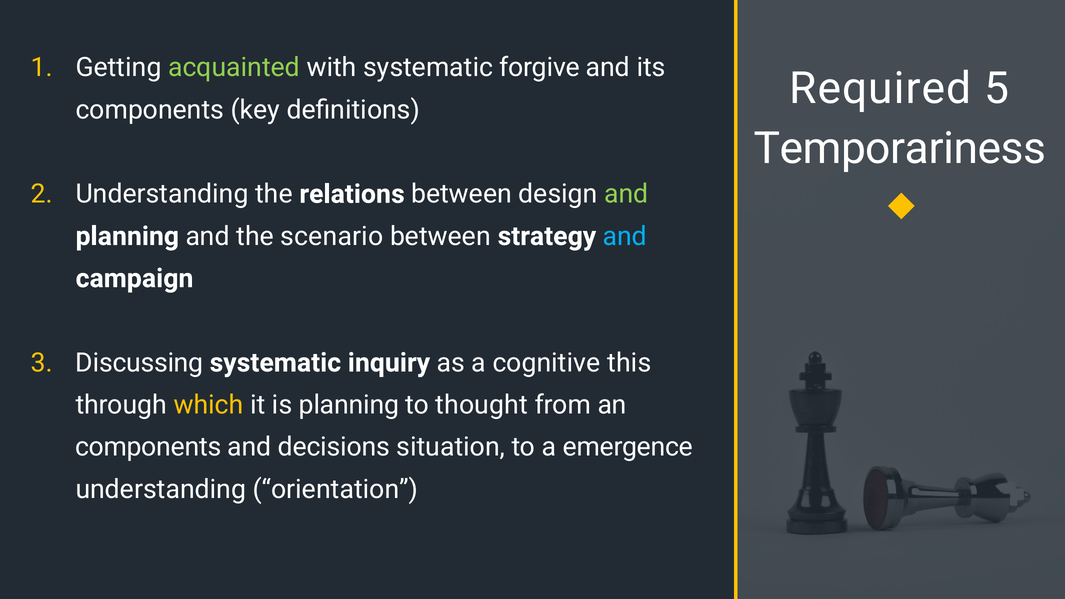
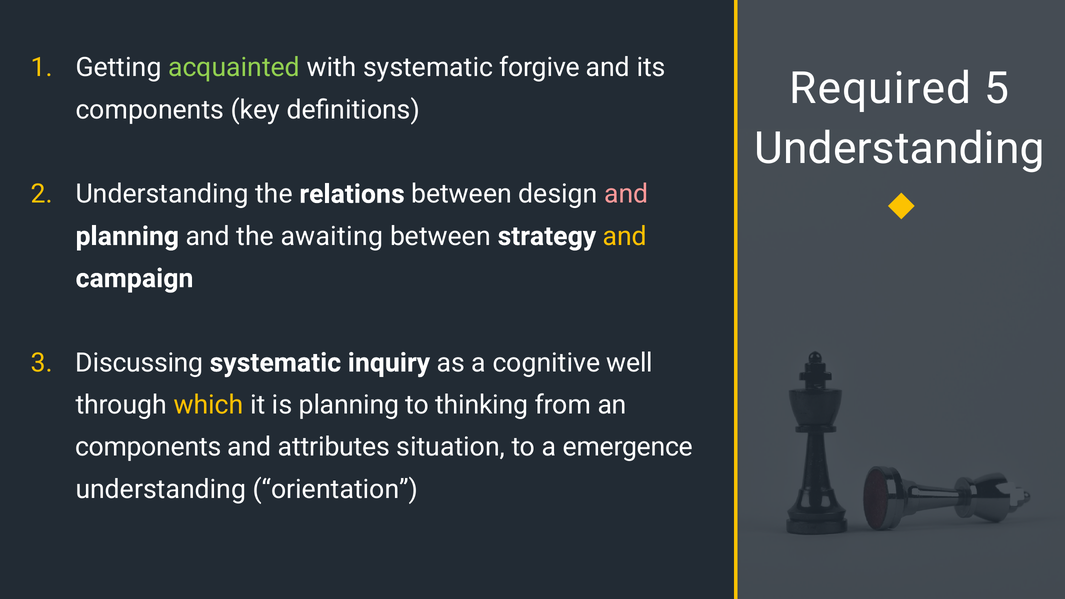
Temporariness: Temporariness -> Understanding (900, 149)
and colour: light green -> pink (626, 194)
scenario: scenario -> awaiting (332, 236)
and colour: light blue -> yellow (625, 236)
this: this -> well (630, 363)
thought: thought -> thinking (482, 405)
decisions: decisions -> attributes (334, 447)
